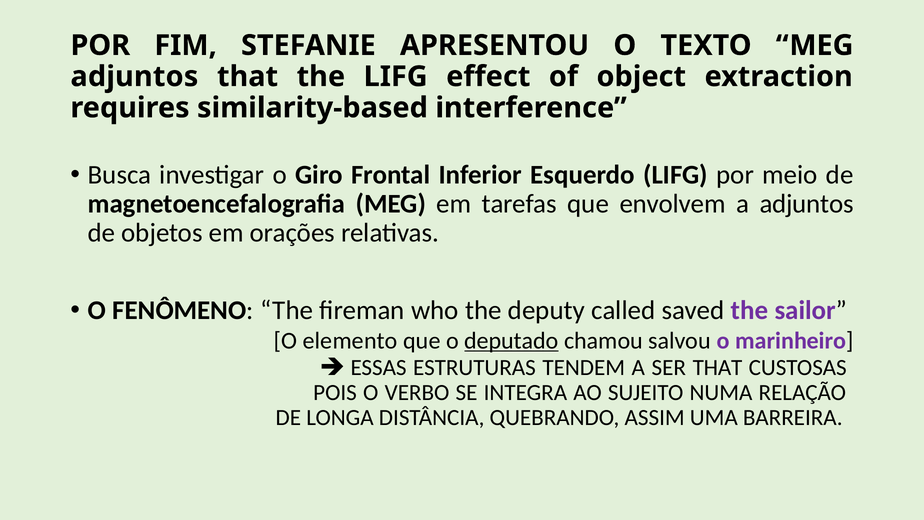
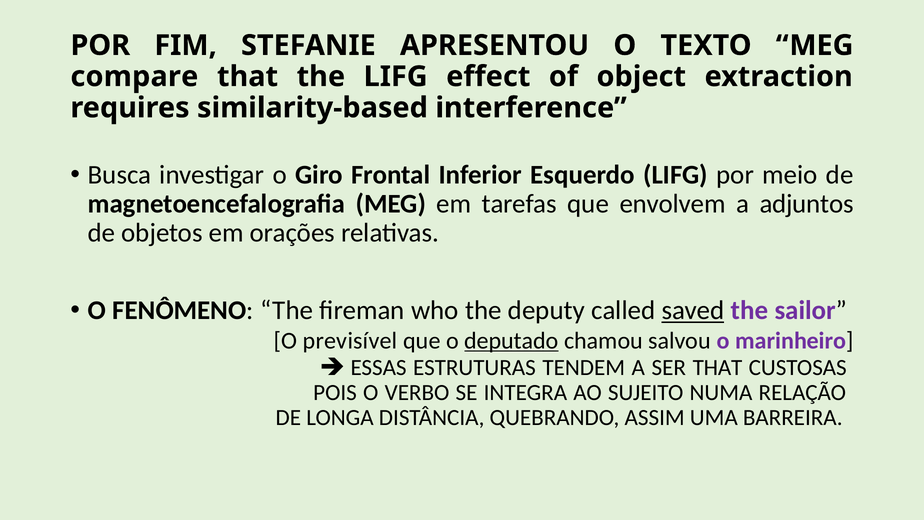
adjuntos: adjuntos -> compare (134, 77)
saved underline: none -> present (693, 310)
elemento: elemento -> previsível (350, 340)
